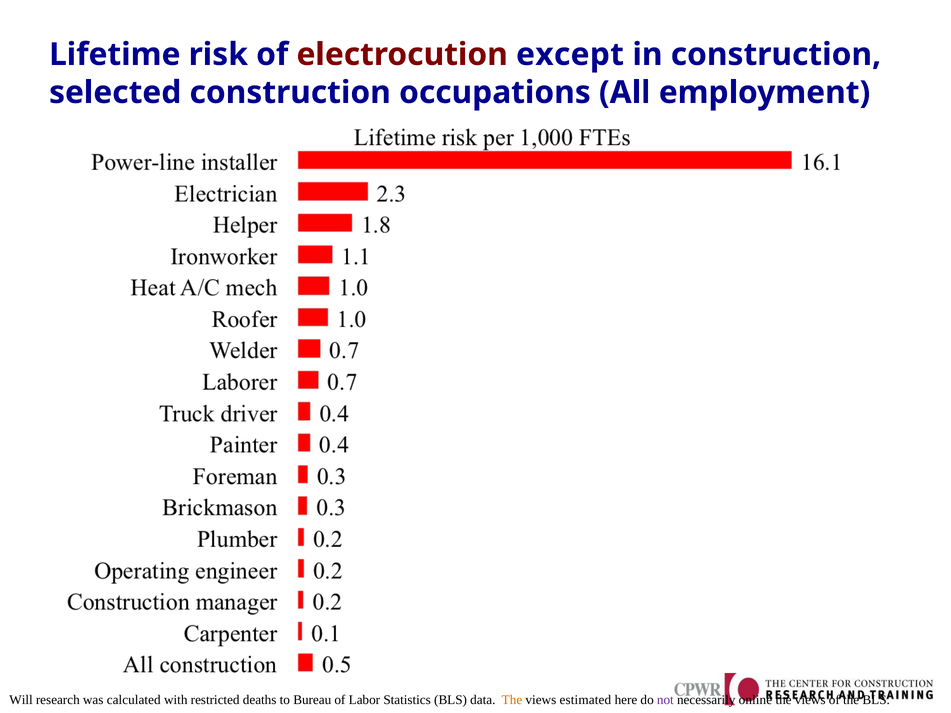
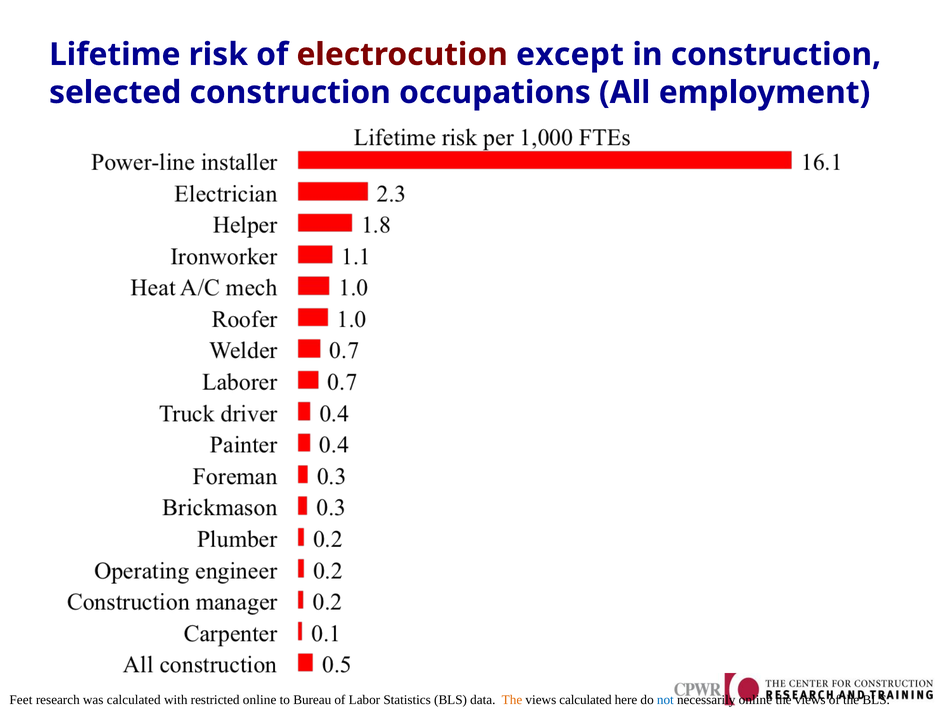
Will: Will -> Feet (21, 700)
restricted deaths: deaths -> online (260, 700)
views estimated: estimated -> calculated (585, 700)
not colour: purple -> blue (665, 700)
